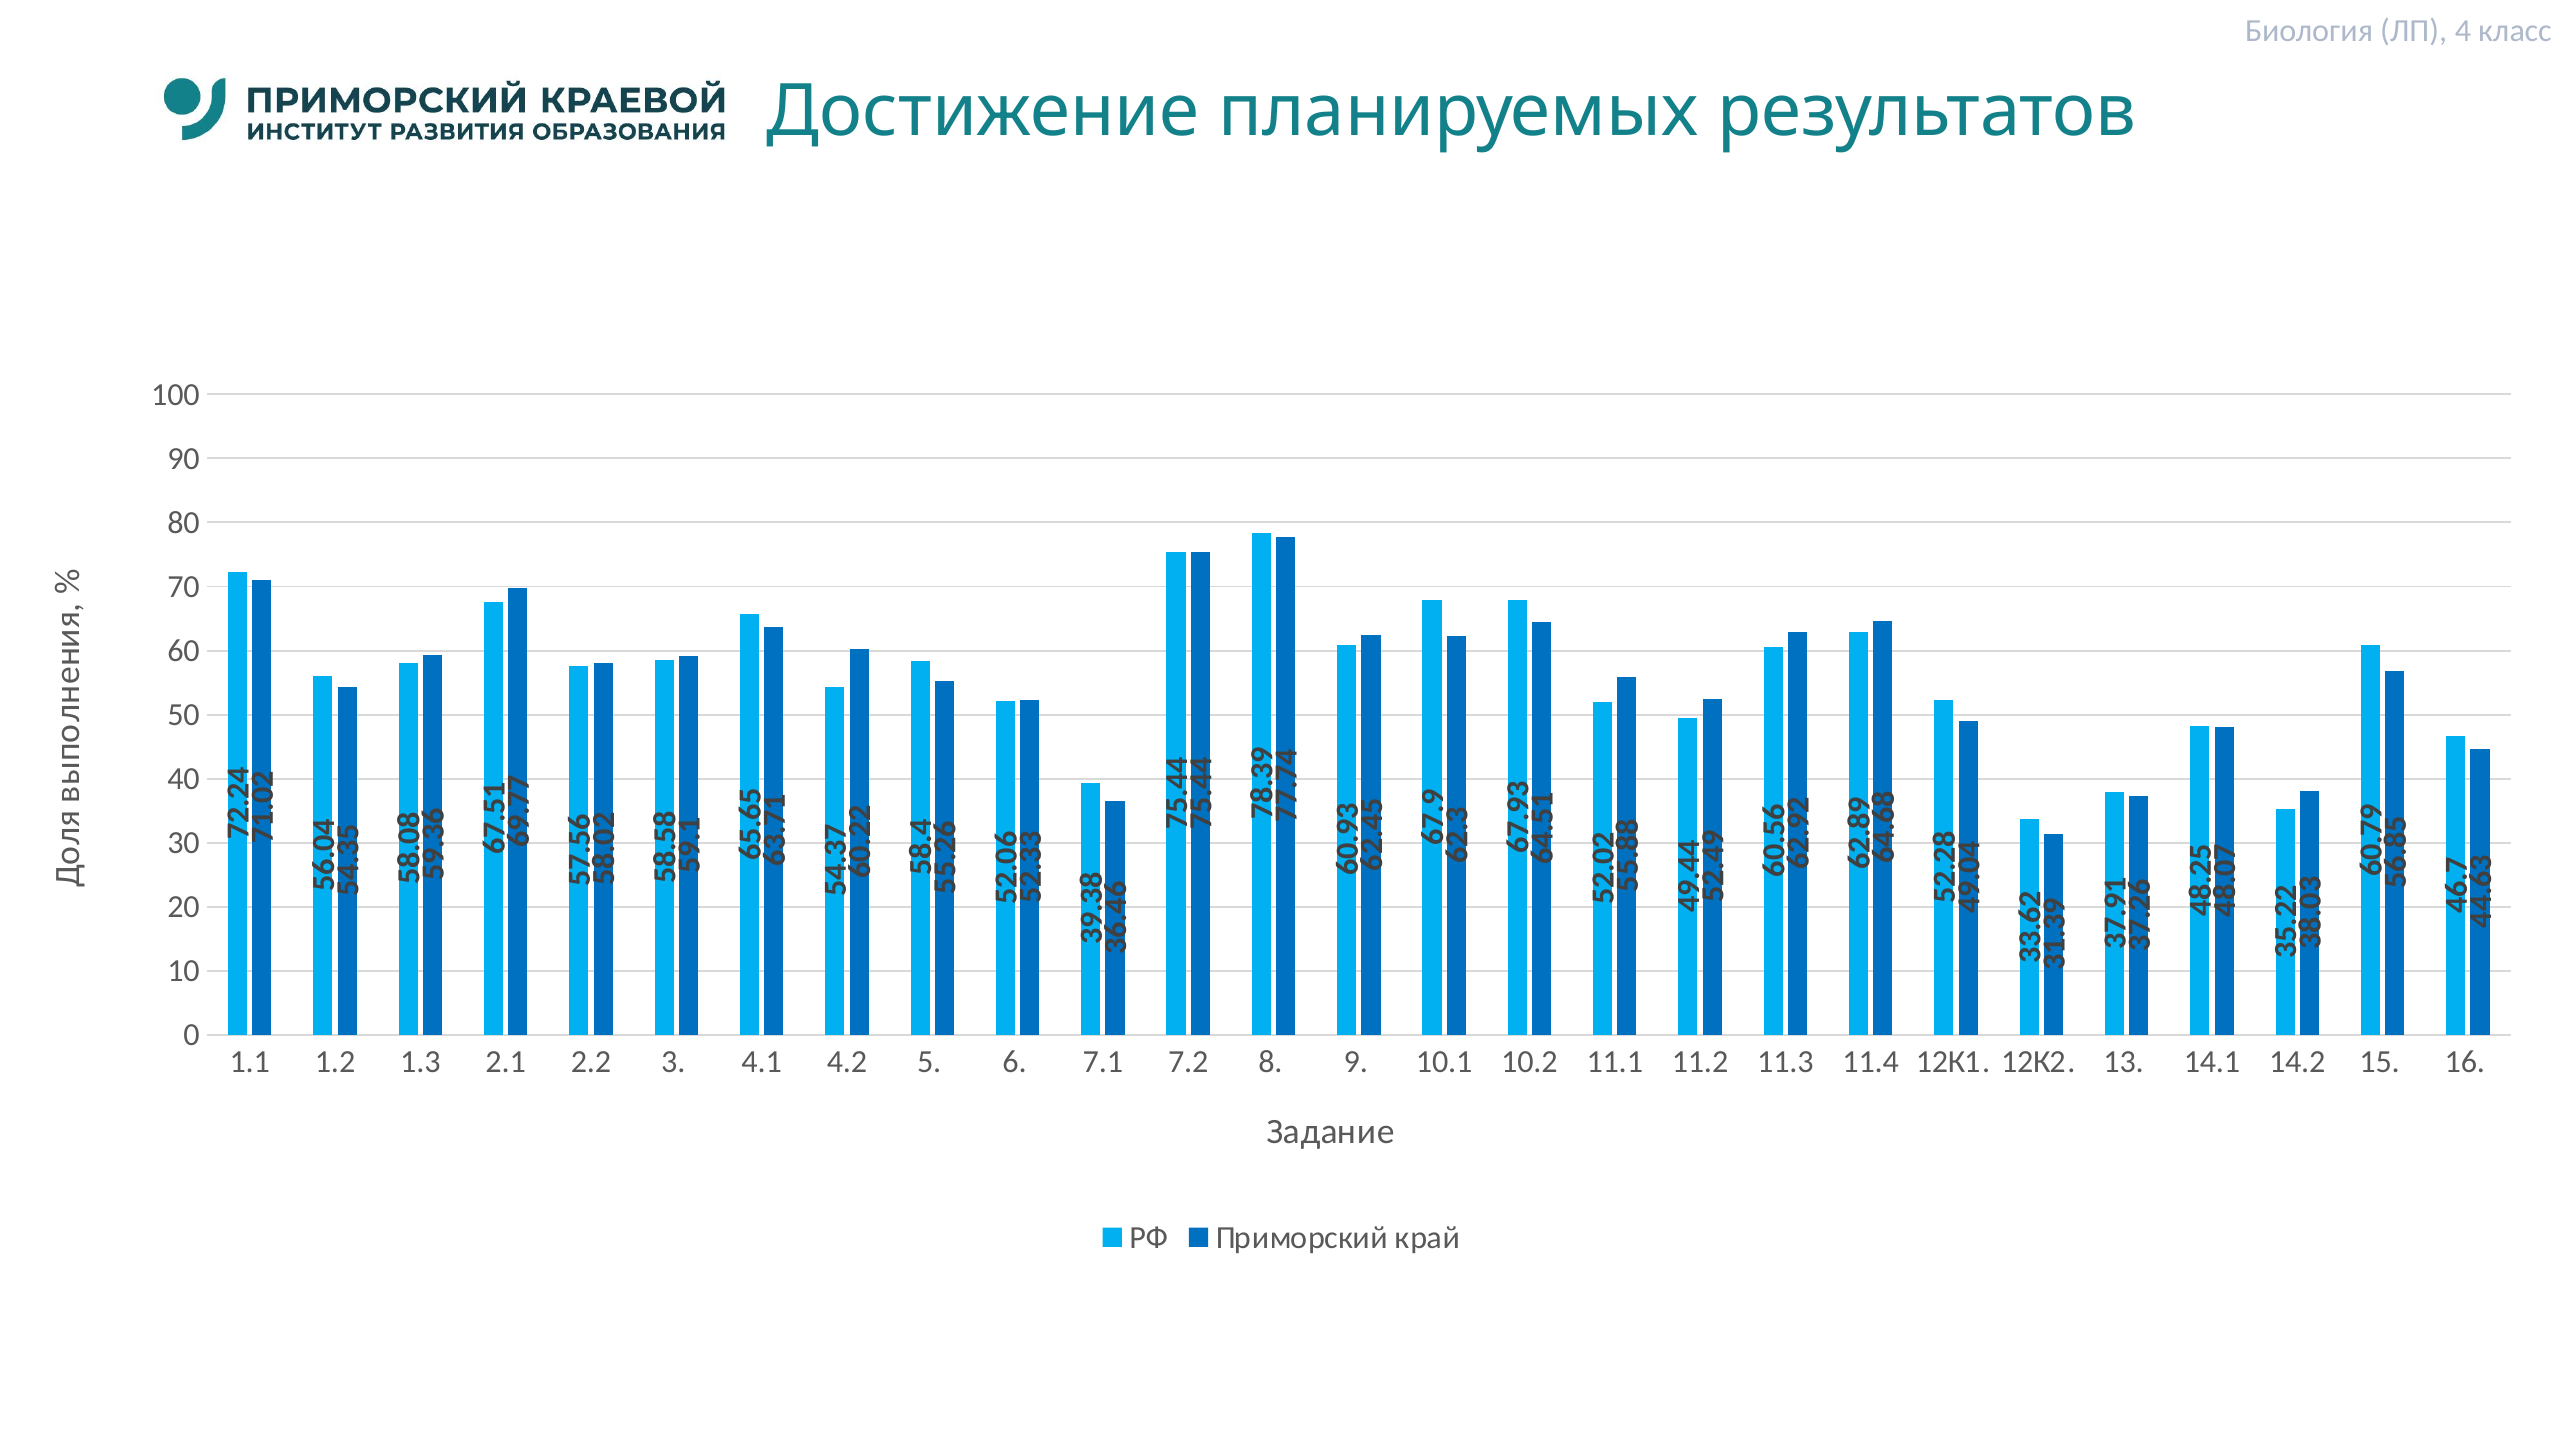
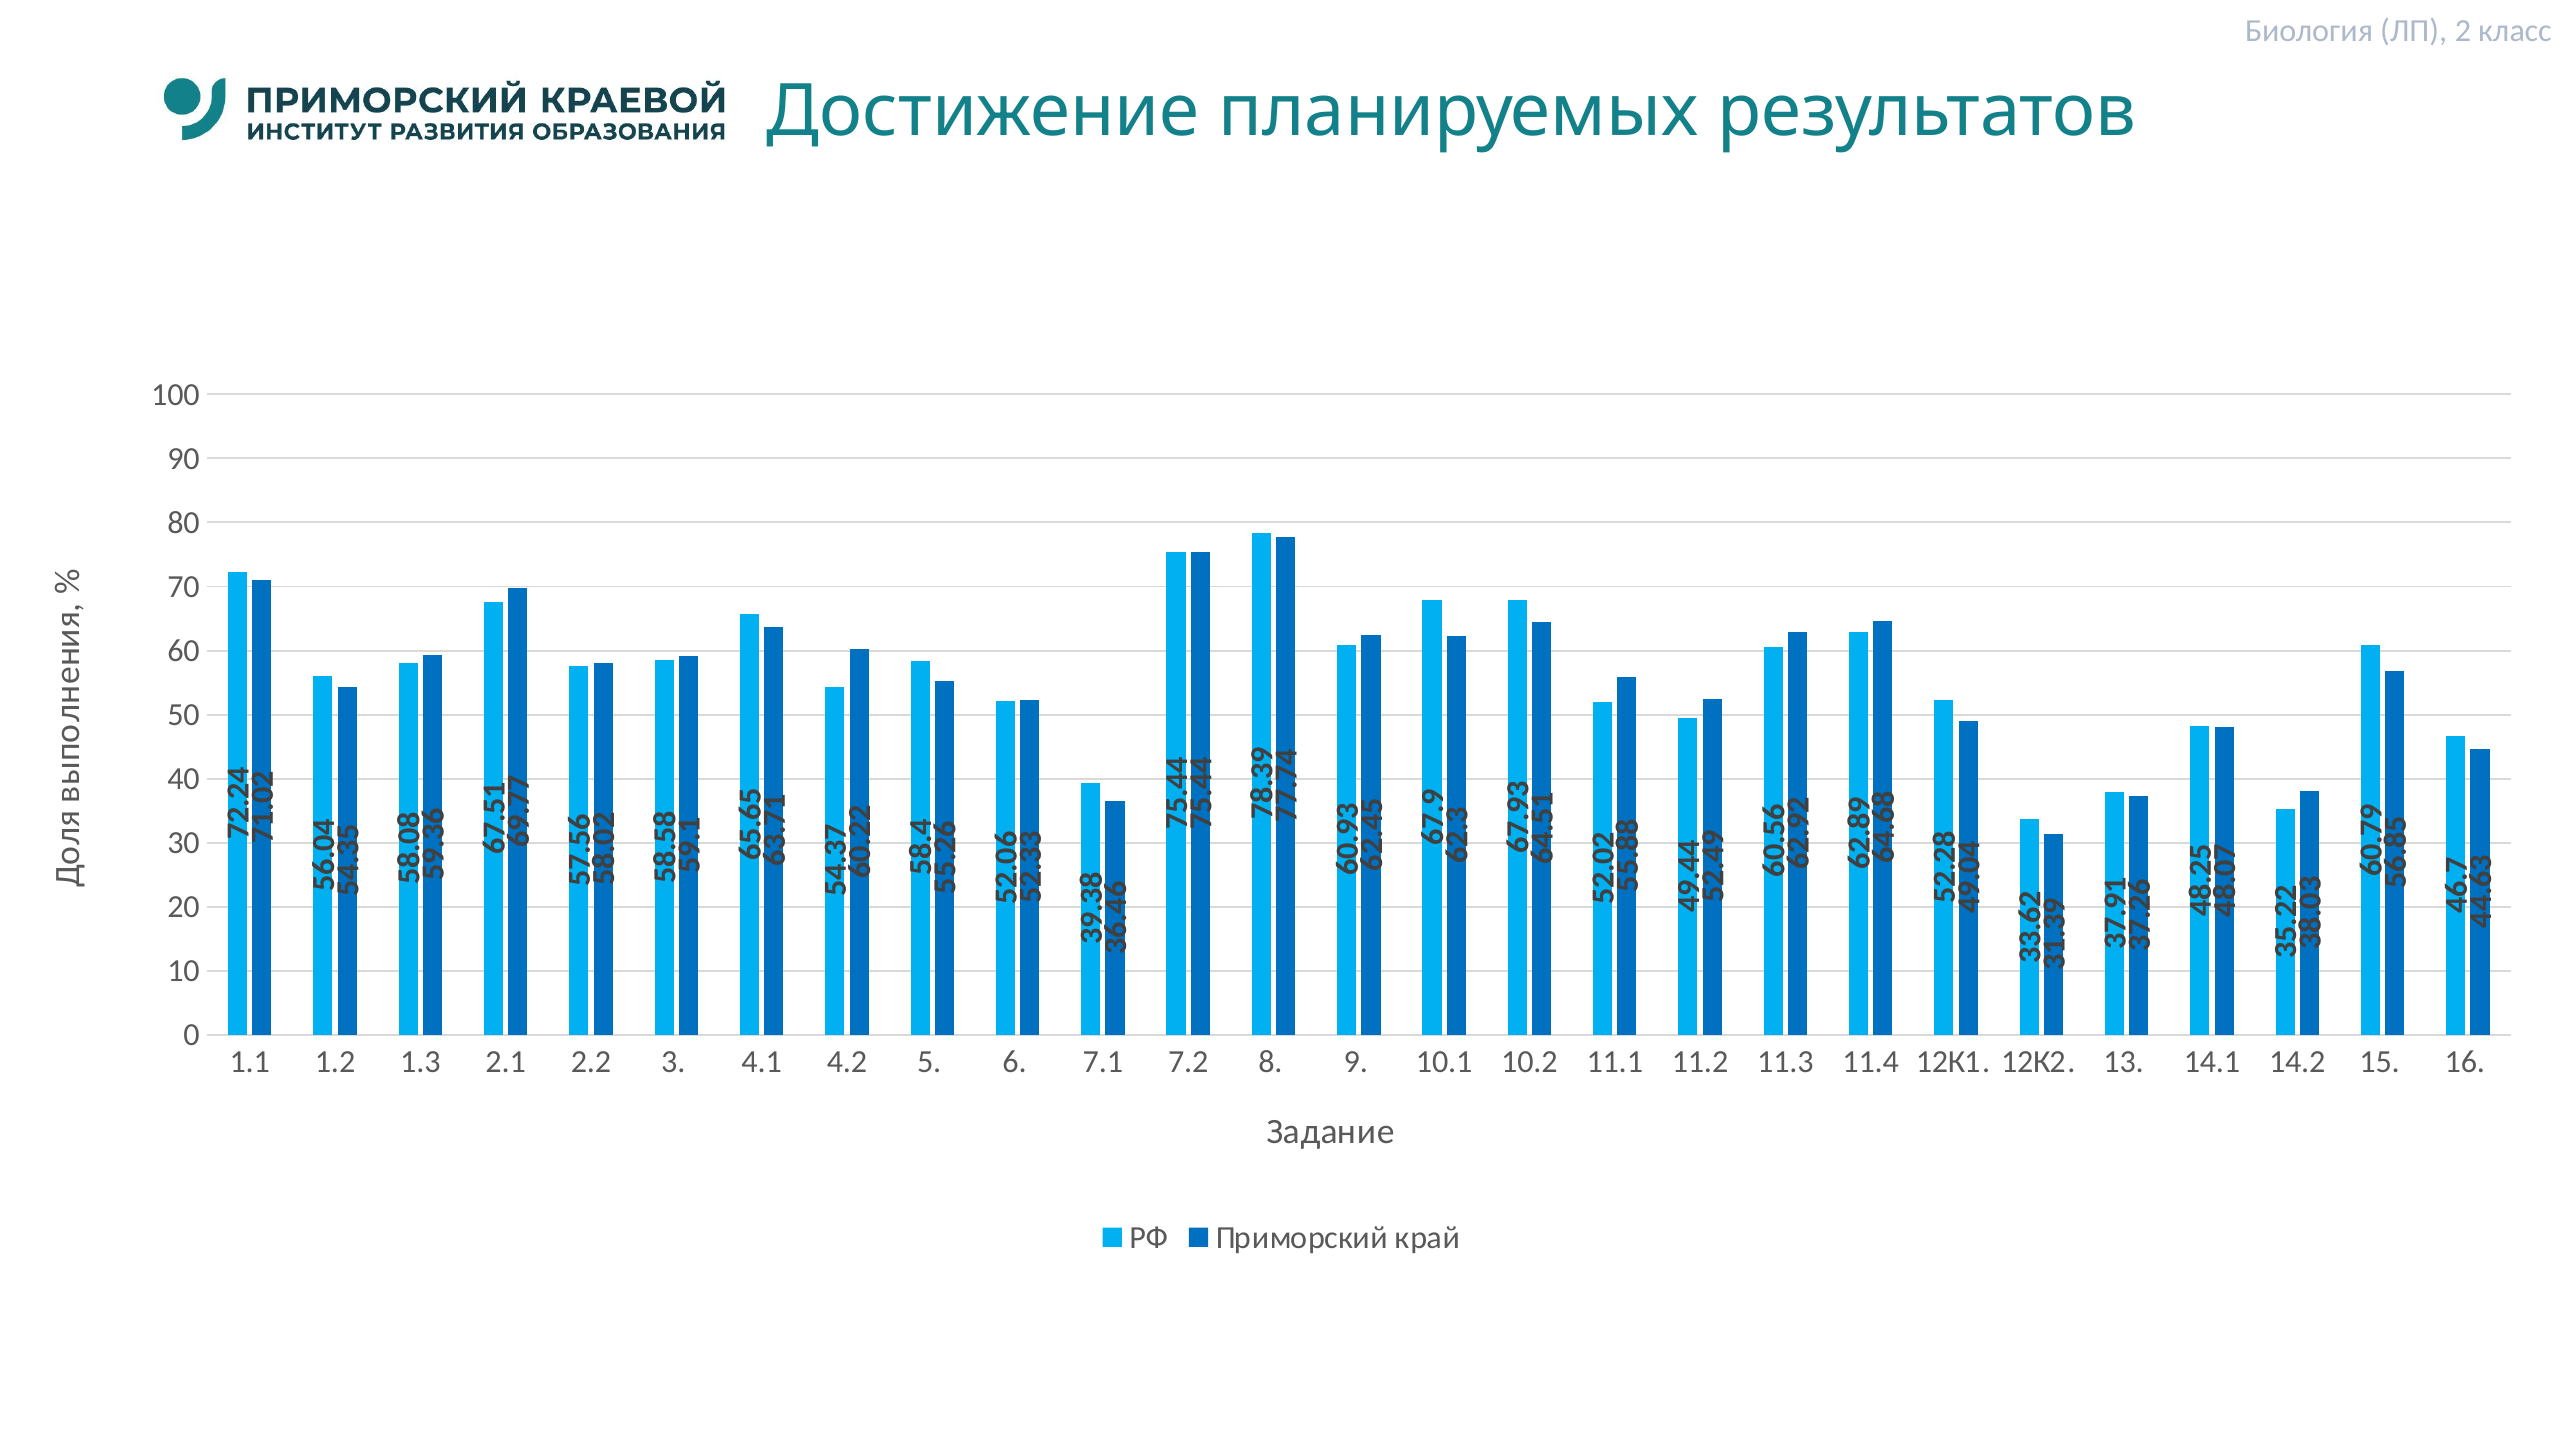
ЛП 4: 4 -> 2 (2463, 31)
